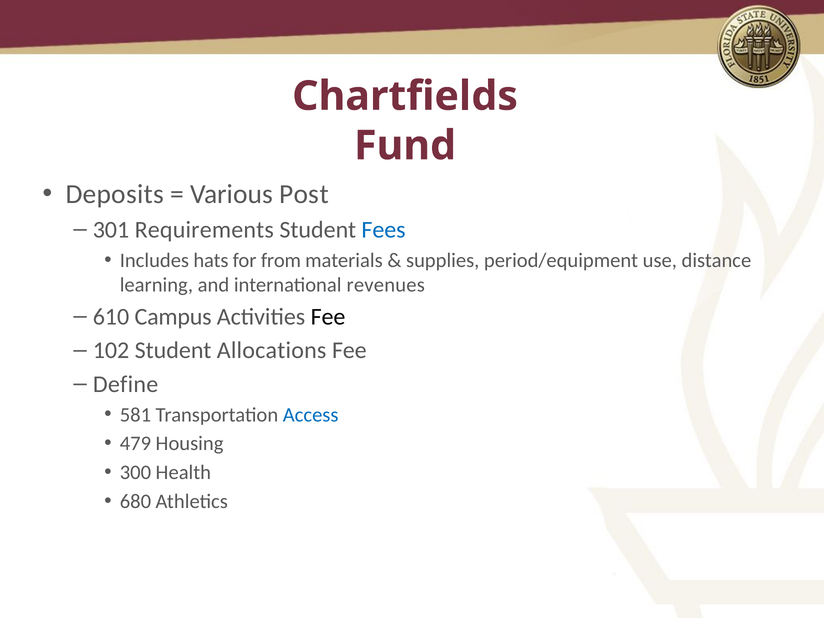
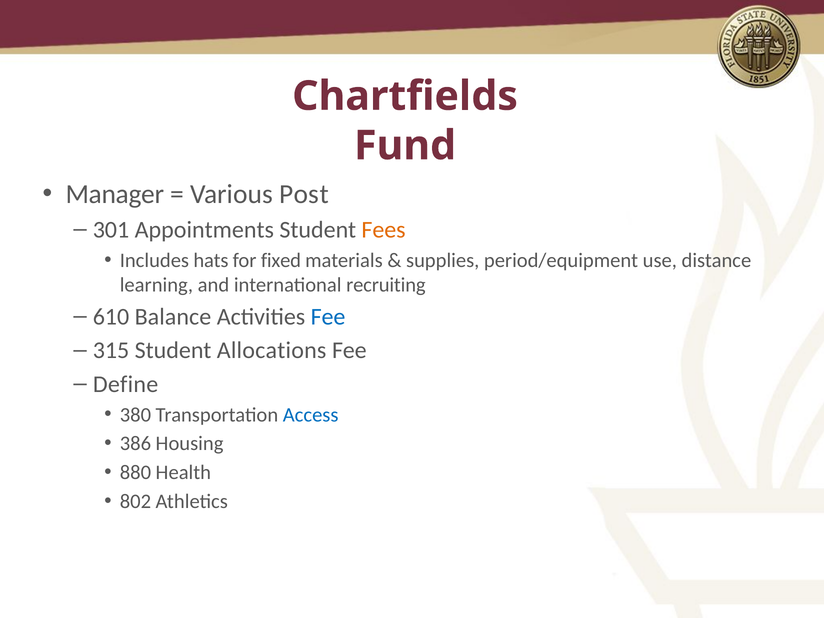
Deposits: Deposits -> Manager (115, 194)
Requirements: Requirements -> Appointments (204, 230)
Fees colour: blue -> orange (384, 230)
from: from -> fixed (281, 260)
revenues: revenues -> recruiting (386, 285)
Campus: Campus -> Balance (173, 317)
Fee colour: black -> blue (328, 317)
102: 102 -> 315 (111, 351)
581: 581 -> 380 (135, 415)
479: 479 -> 386 (135, 444)
300: 300 -> 880 (135, 472)
680: 680 -> 802 (135, 501)
